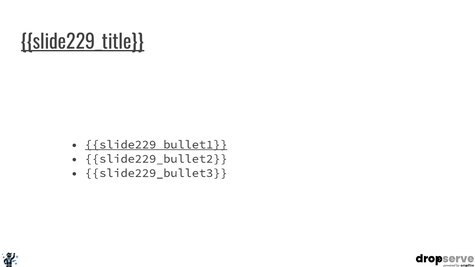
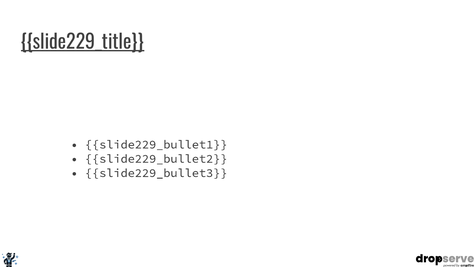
slide229_bullet1 underline: present -> none (156, 145)
